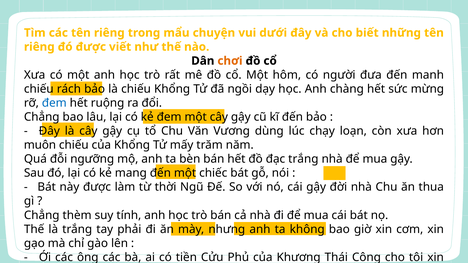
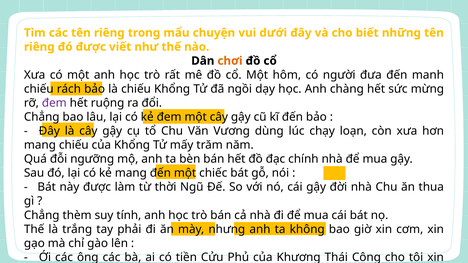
đem colour: blue -> purple (54, 103)
muôn: muôn -> mang (40, 145)
đạc trắng: trắng -> chính (303, 159)
